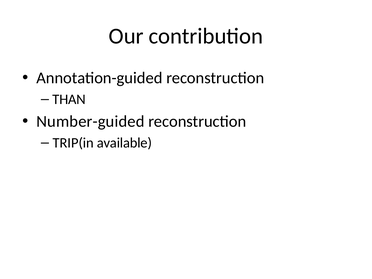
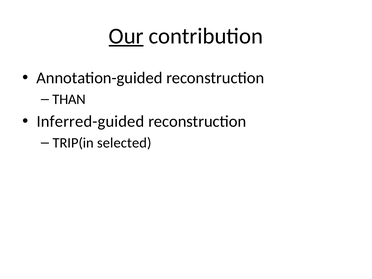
Our underline: none -> present (126, 36)
Number-guided: Number-guided -> Inferred-guided (90, 121)
available: available -> selected (124, 143)
